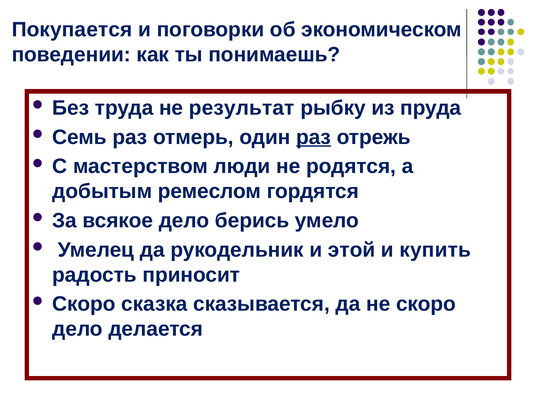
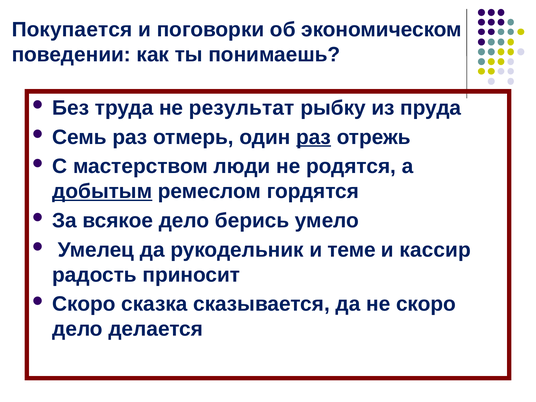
добытым underline: none -> present (102, 191)
этой: этой -> теме (352, 250)
купить: купить -> кассир (435, 250)
